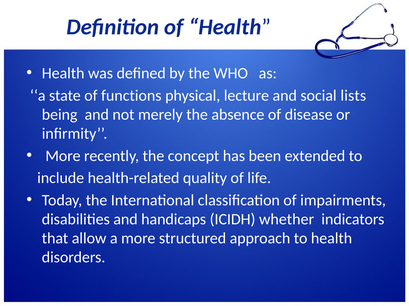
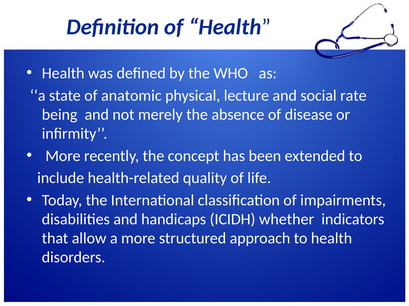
functions: functions -> anatomic (131, 96)
lists: lists -> rate (353, 96)
